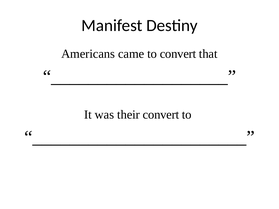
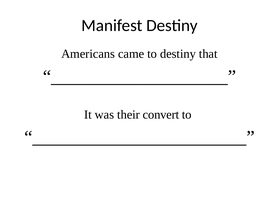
to convert: convert -> destiny (178, 54)
